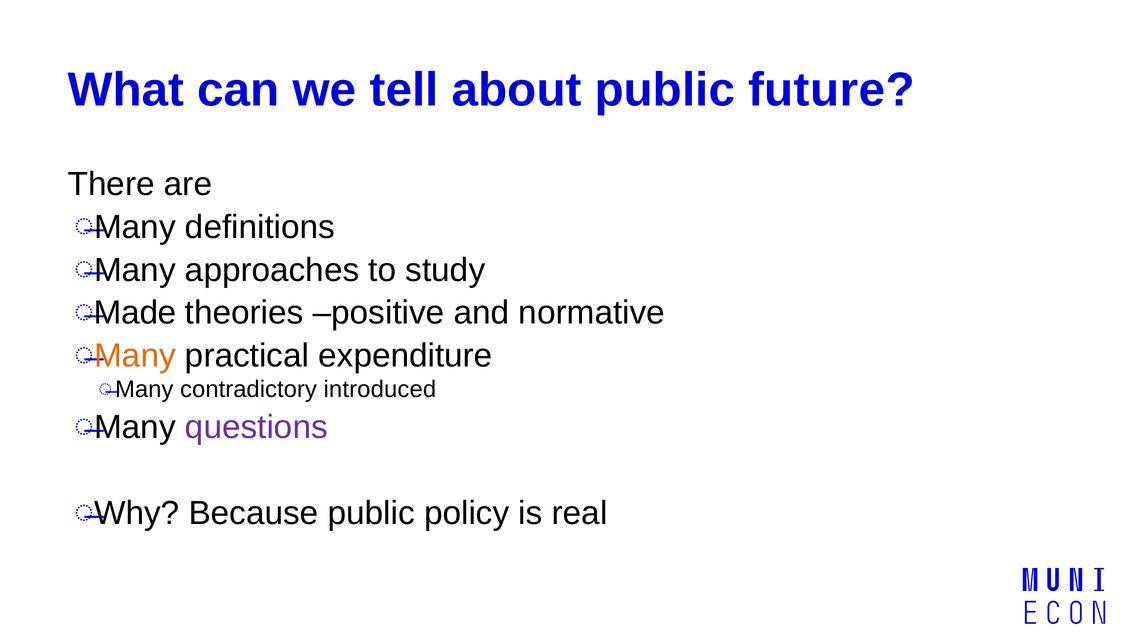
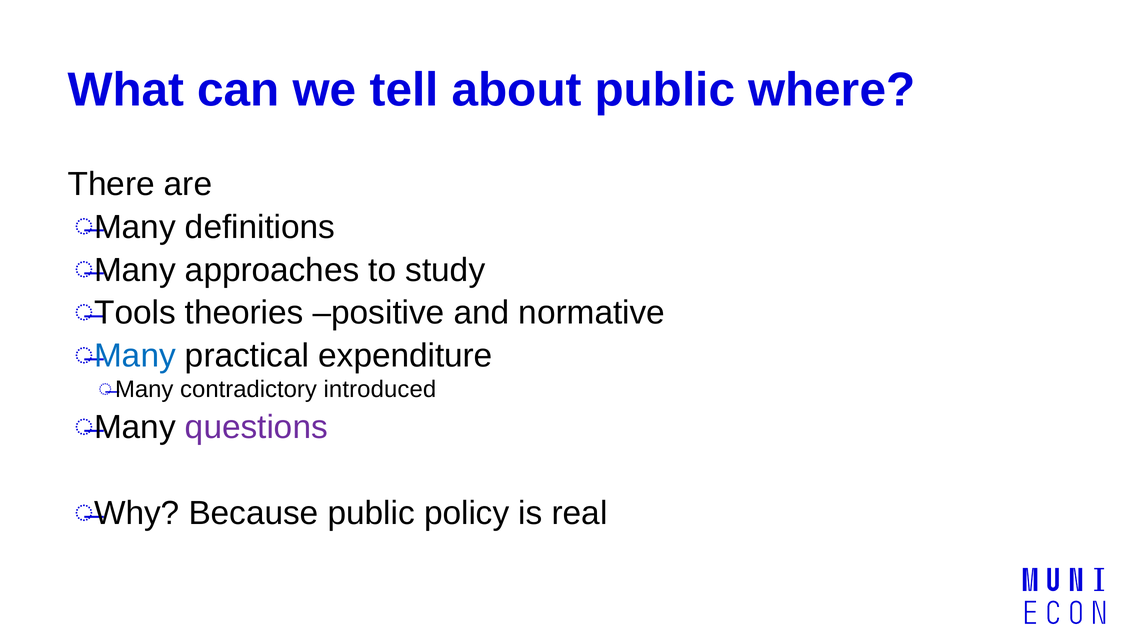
future: future -> where (832, 90)
Made: Made -> Tools (135, 313)
Many colour: orange -> blue (135, 356)
